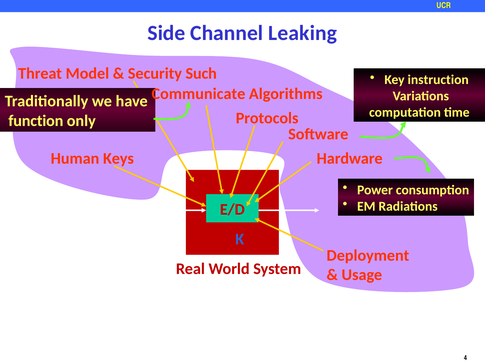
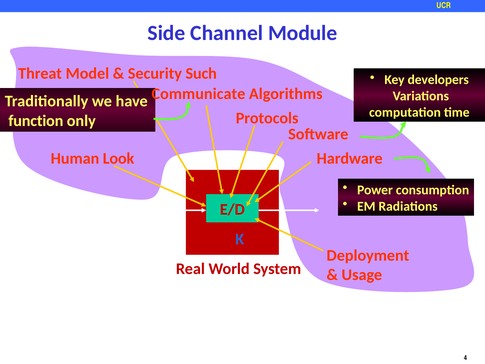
Leaking: Leaking -> Module (303, 33)
instruction: instruction -> developers (438, 80)
Keys: Keys -> Look (119, 158)
